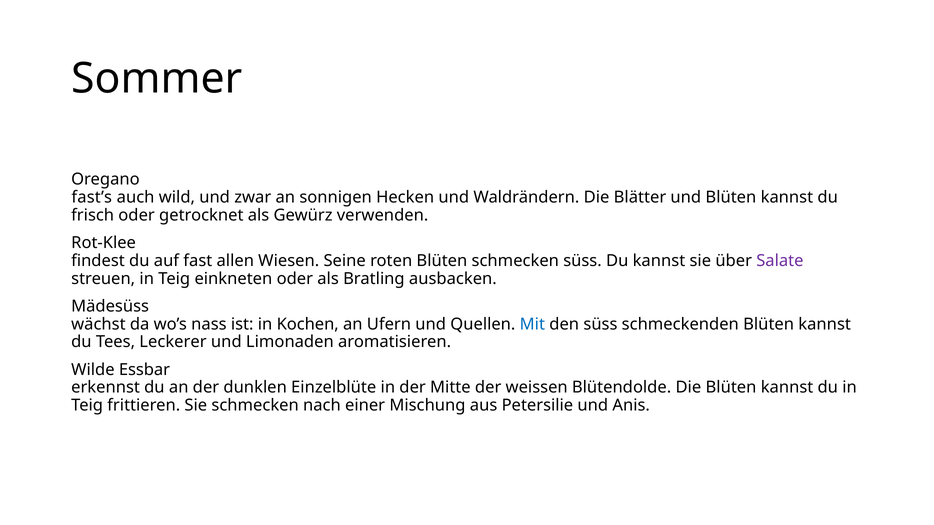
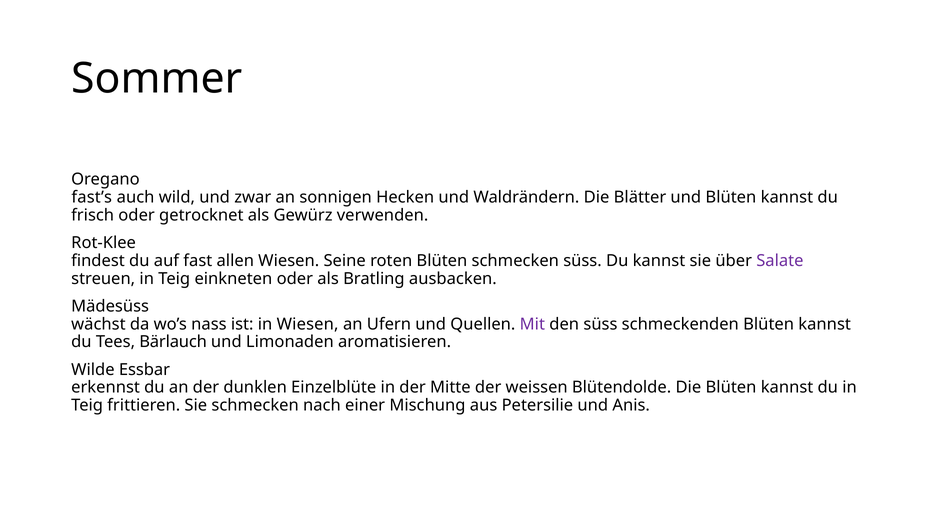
in Kochen: Kochen -> Wiesen (308, 324)
Mit colour: blue -> purple (532, 324)
Leckerer: Leckerer -> Bärlauch (173, 342)
